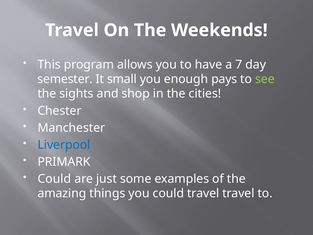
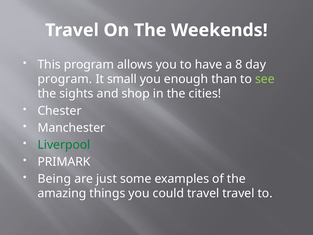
7: 7 -> 8 (239, 64)
semester: semester -> program (65, 79)
pays: pays -> than (224, 79)
Liverpool colour: blue -> green (64, 145)
Could: Could -> Being (54, 179)
